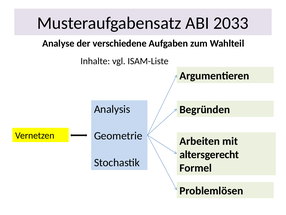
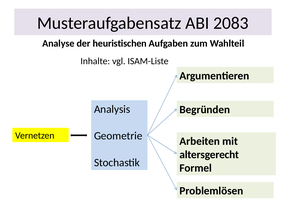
2033: 2033 -> 2083 (231, 23)
verschiedene: verschiedene -> heuristischen (120, 43)
